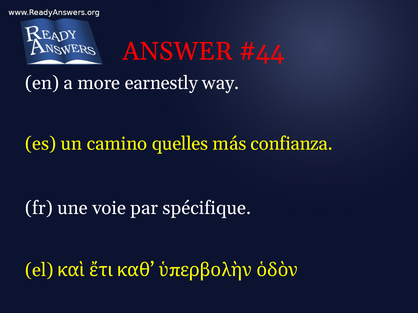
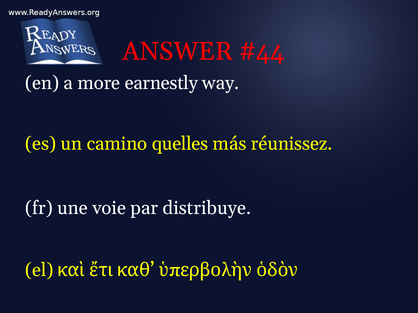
confianza: confianza -> réunissez (292, 144)
spécifique: spécifique -> distribuye (207, 208)
